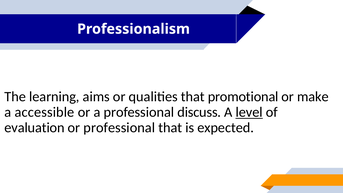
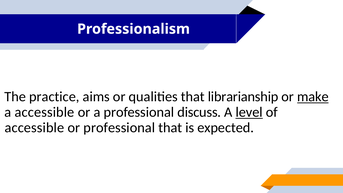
learning: learning -> practice (54, 97)
promotional: promotional -> librarianship (243, 97)
make underline: none -> present (313, 97)
evaluation: evaluation -> accessible (34, 128)
